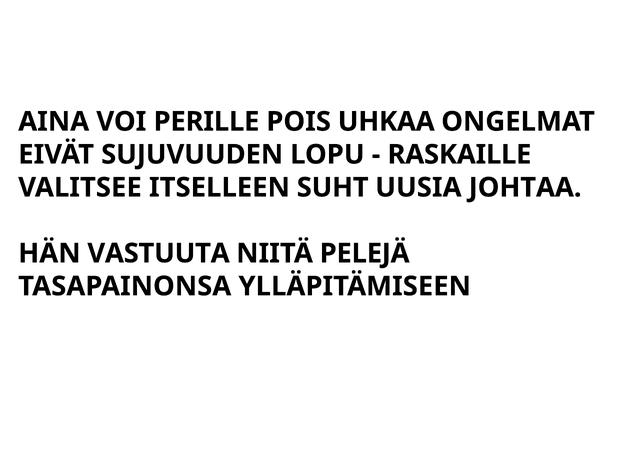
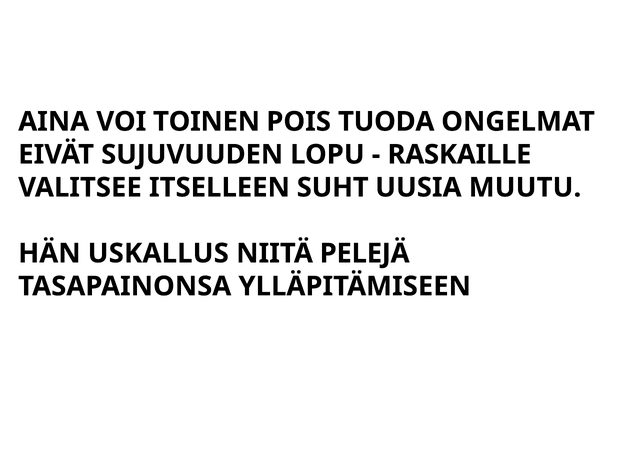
PERILLE: PERILLE -> TOINEN (207, 122)
UHKAA: UHKAA -> TUODA (386, 122)
JOHTAA: JOHTAA -> MUUTU (525, 188)
VASTUUTA: VASTUUTA -> USKALLUS (158, 254)
